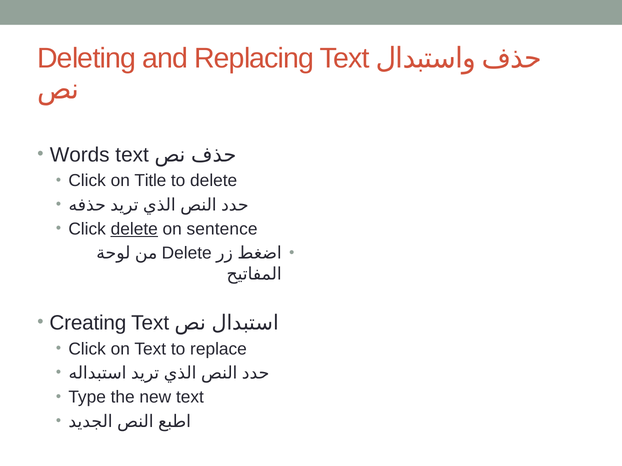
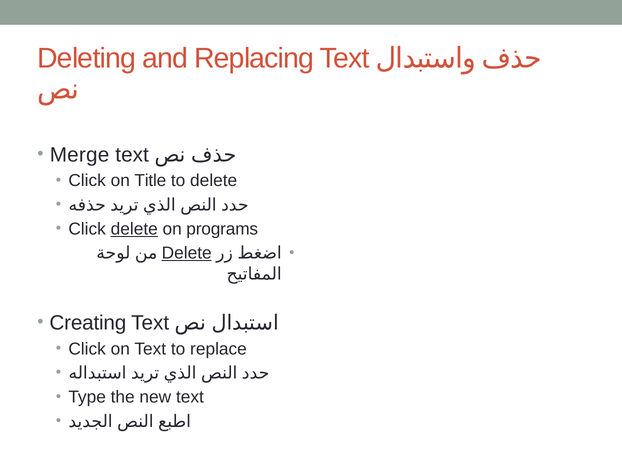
Words: Words -> Merge (80, 155)
sentence: sentence -> programs (222, 229)
Delete underline: none -> present (187, 253)
